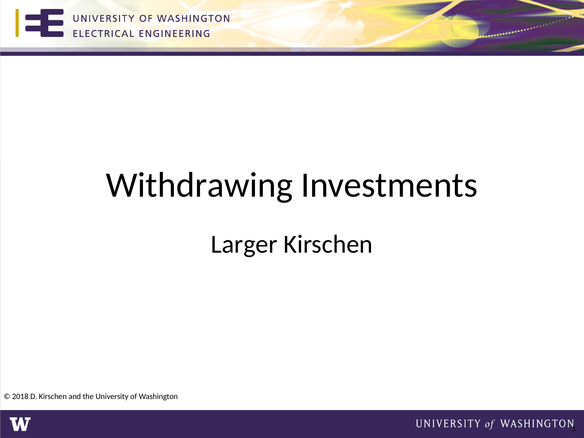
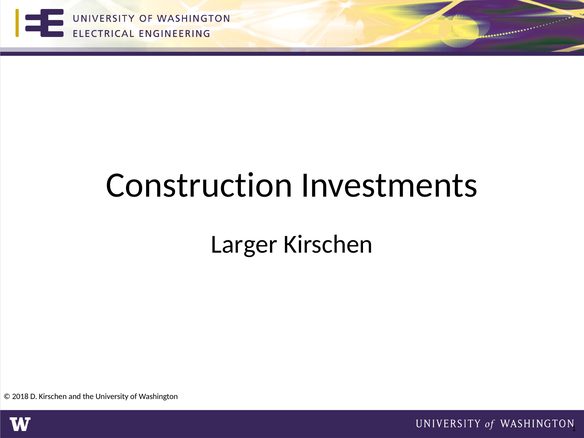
Withdrawing: Withdrawing -> Construction (199, 185)
